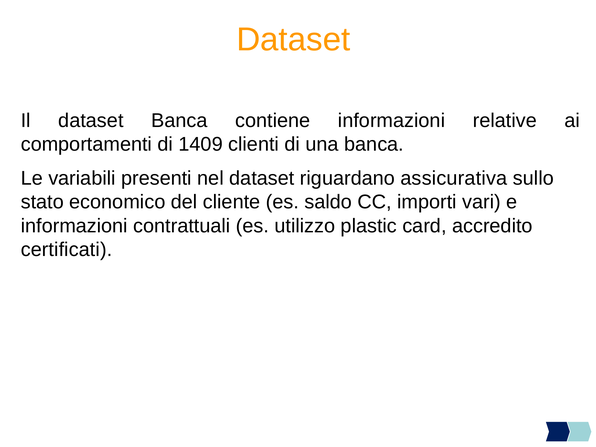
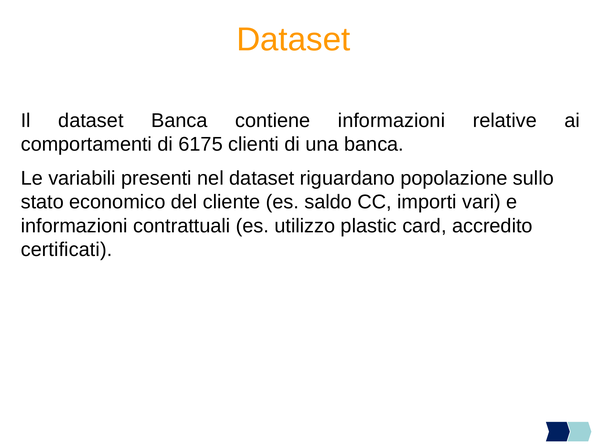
1409: 1409 -> 6175 (201, 144)
assicurativa: assicurativa -> popolazione (454, 178)
